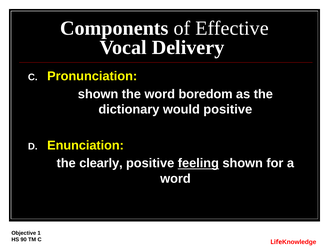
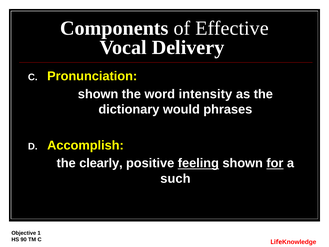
boredom: boredom -> intensity (205, 94)
would positive: positive -> phrases (228, 109)
Enunciation: Enunciation -> Accomplish (85, 145)
for underline: none -> present (275, 163)
word: word -> such (175, 178)
